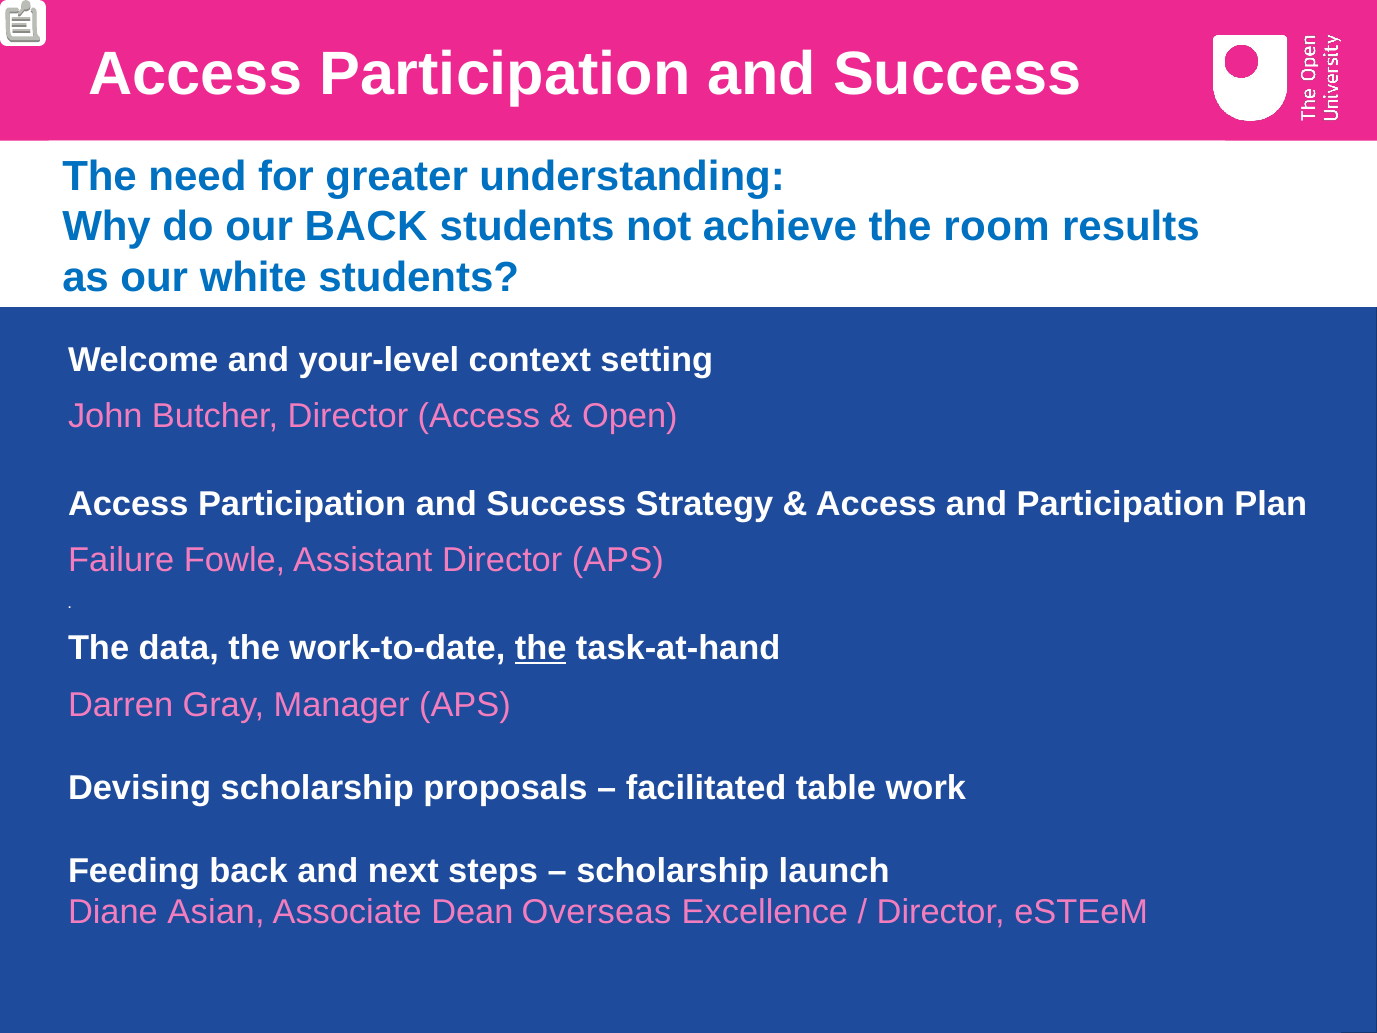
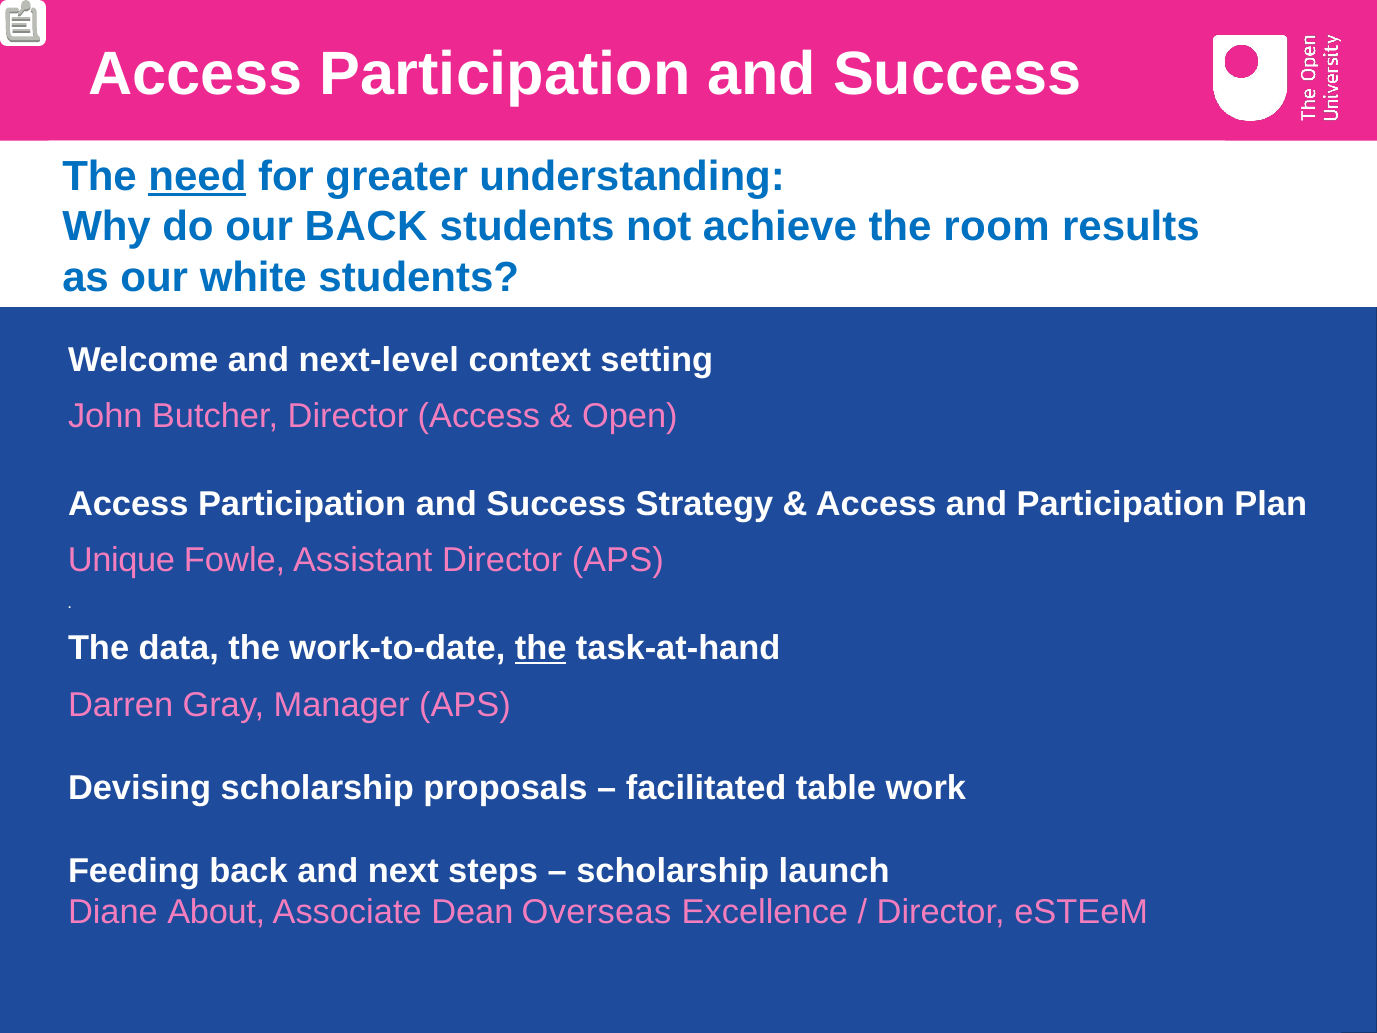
need underline: none -> present (197, 176)
your-level: your-level -> next-level (379, 360)
Failure: Failure -> Unique (121, 560)
Asian: Asian -> About (216, 912)
